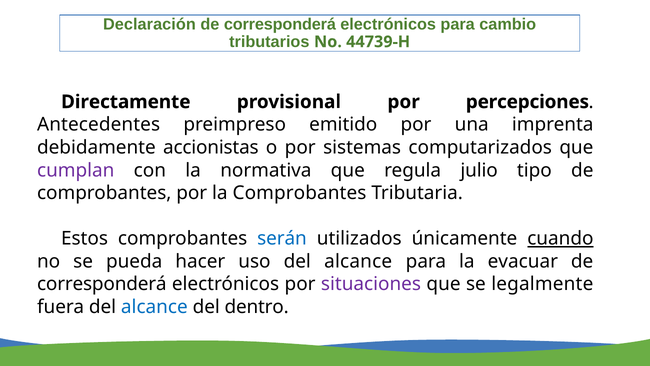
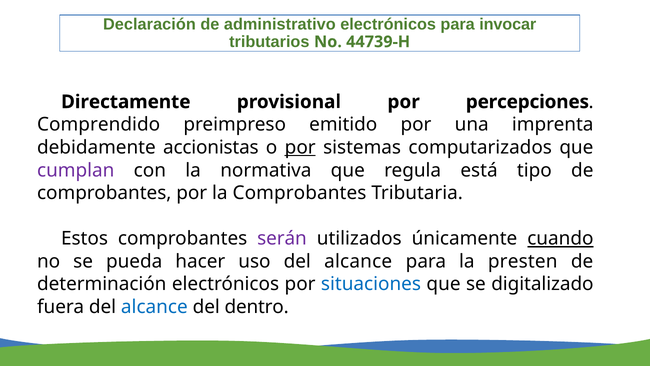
corresponderá: corresponderá -> administrativo (280, 24)
cambio: cambio -> invocar (508, 24)
Antecedentes: Antecedentes -> Comprendido (99, 125)
por underline: none -> present (300, 147)
julio: julio -> está (479, 170)
serán colour: blue -> purple (282, 238)
evacuar: evacuar -> presten (523, 261)
corresponderá: corresponderá -> determinación (102, 284)
situaciones colour: purple -> blue (371, 284)
legalmente: legalmente -> digitalizado (542, 284)
